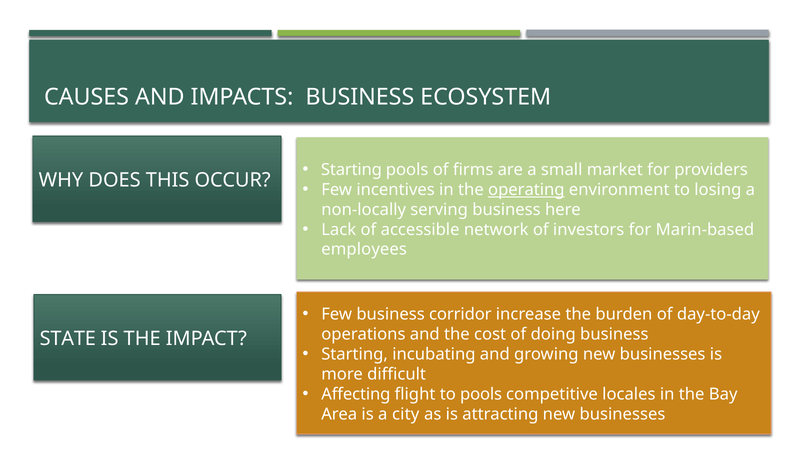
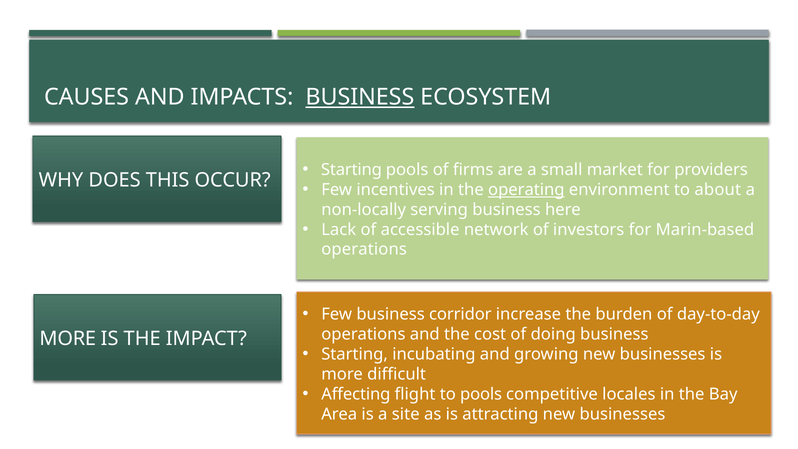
BUSINESS underline: none -> present (360, 97)
losing: losing -> about (718, 190)
employees: employees -> operations (364, 249)
STATE: STATE -> MORE (68, 339)
city: city -> site (406, 414)
